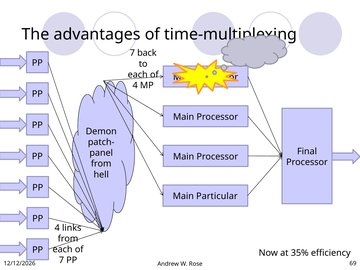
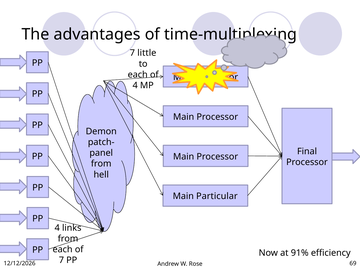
back: back -> little (147, 53)
35%: 35% -> 91% (300, 253)
